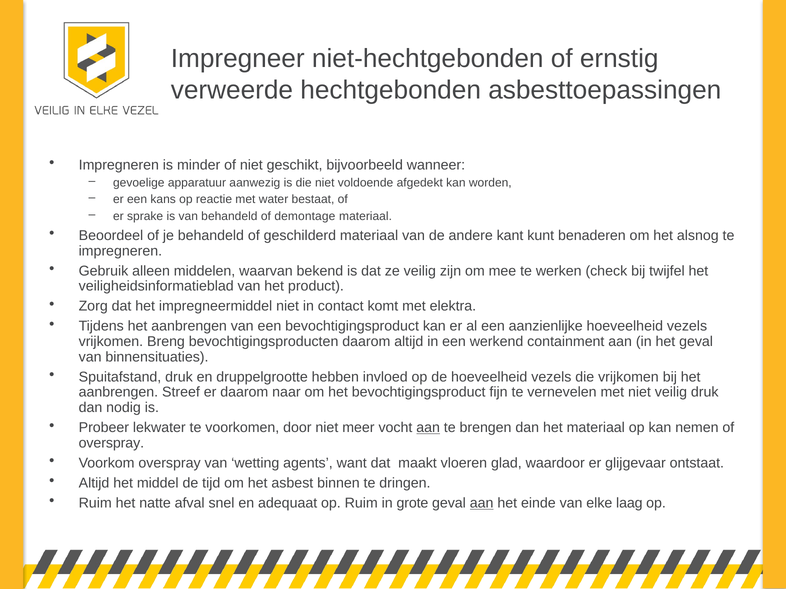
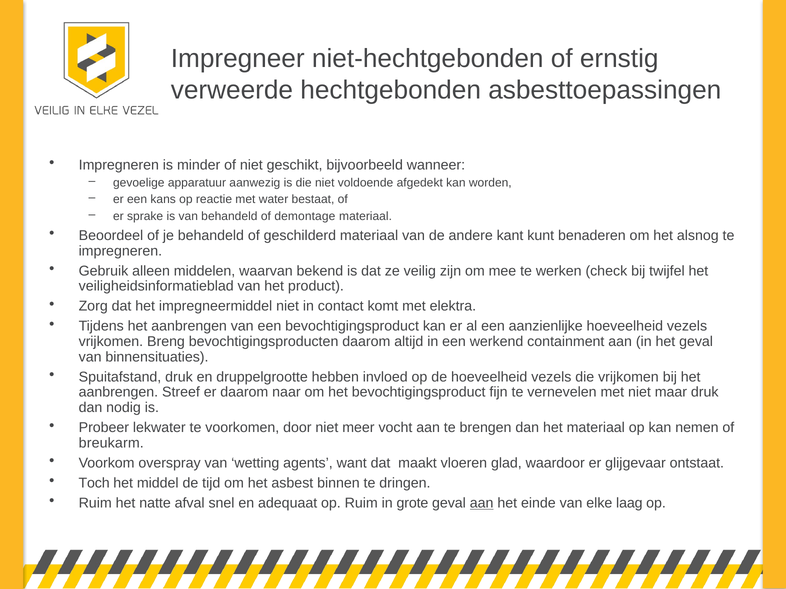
niet veilig: veilig -> maar (671, 393)
aan underline: present -> none (428, 428)
overspray: overspray -> breukarm (111, 443)
Altijd: Altijd -> Toch (94, 483)
